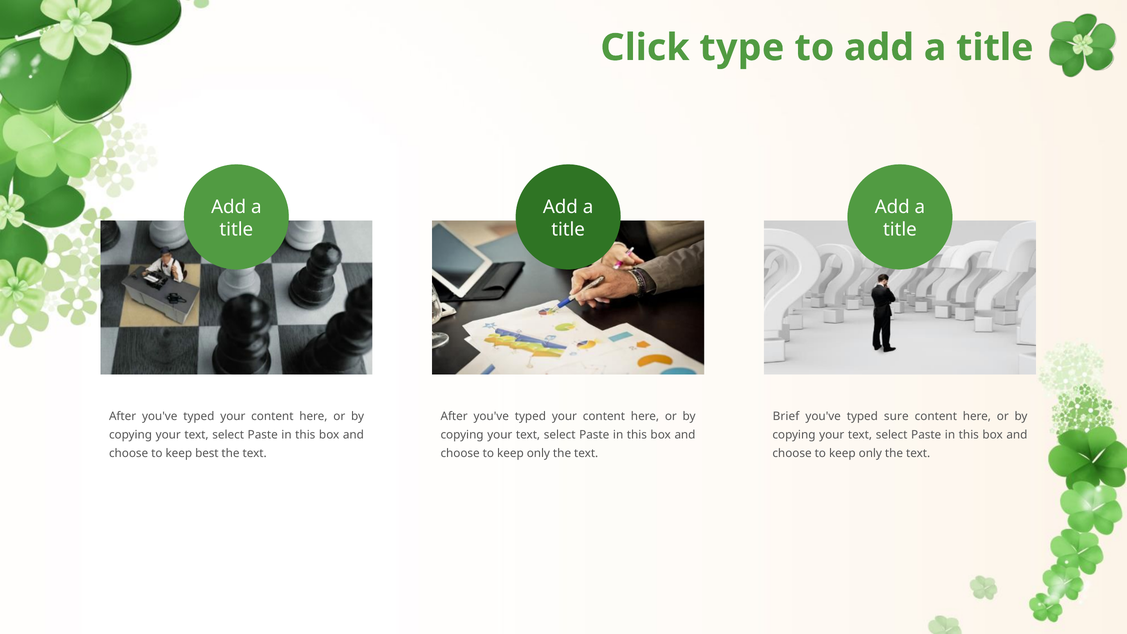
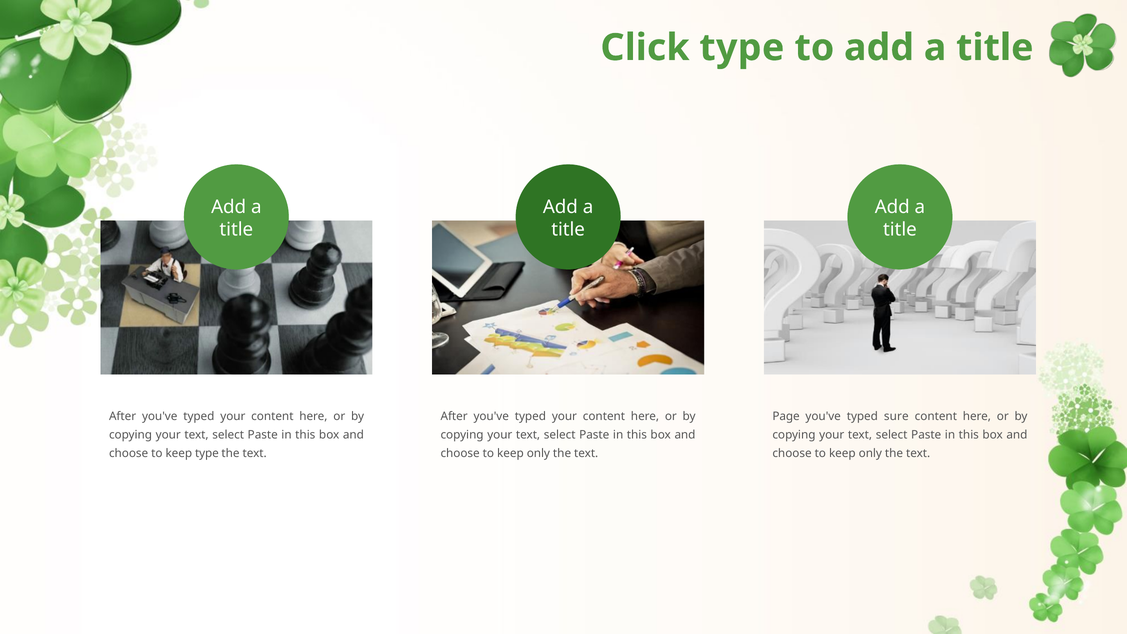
Brief: Brief -> Page (786, 417)
keep best: best -> type (207, 453)
